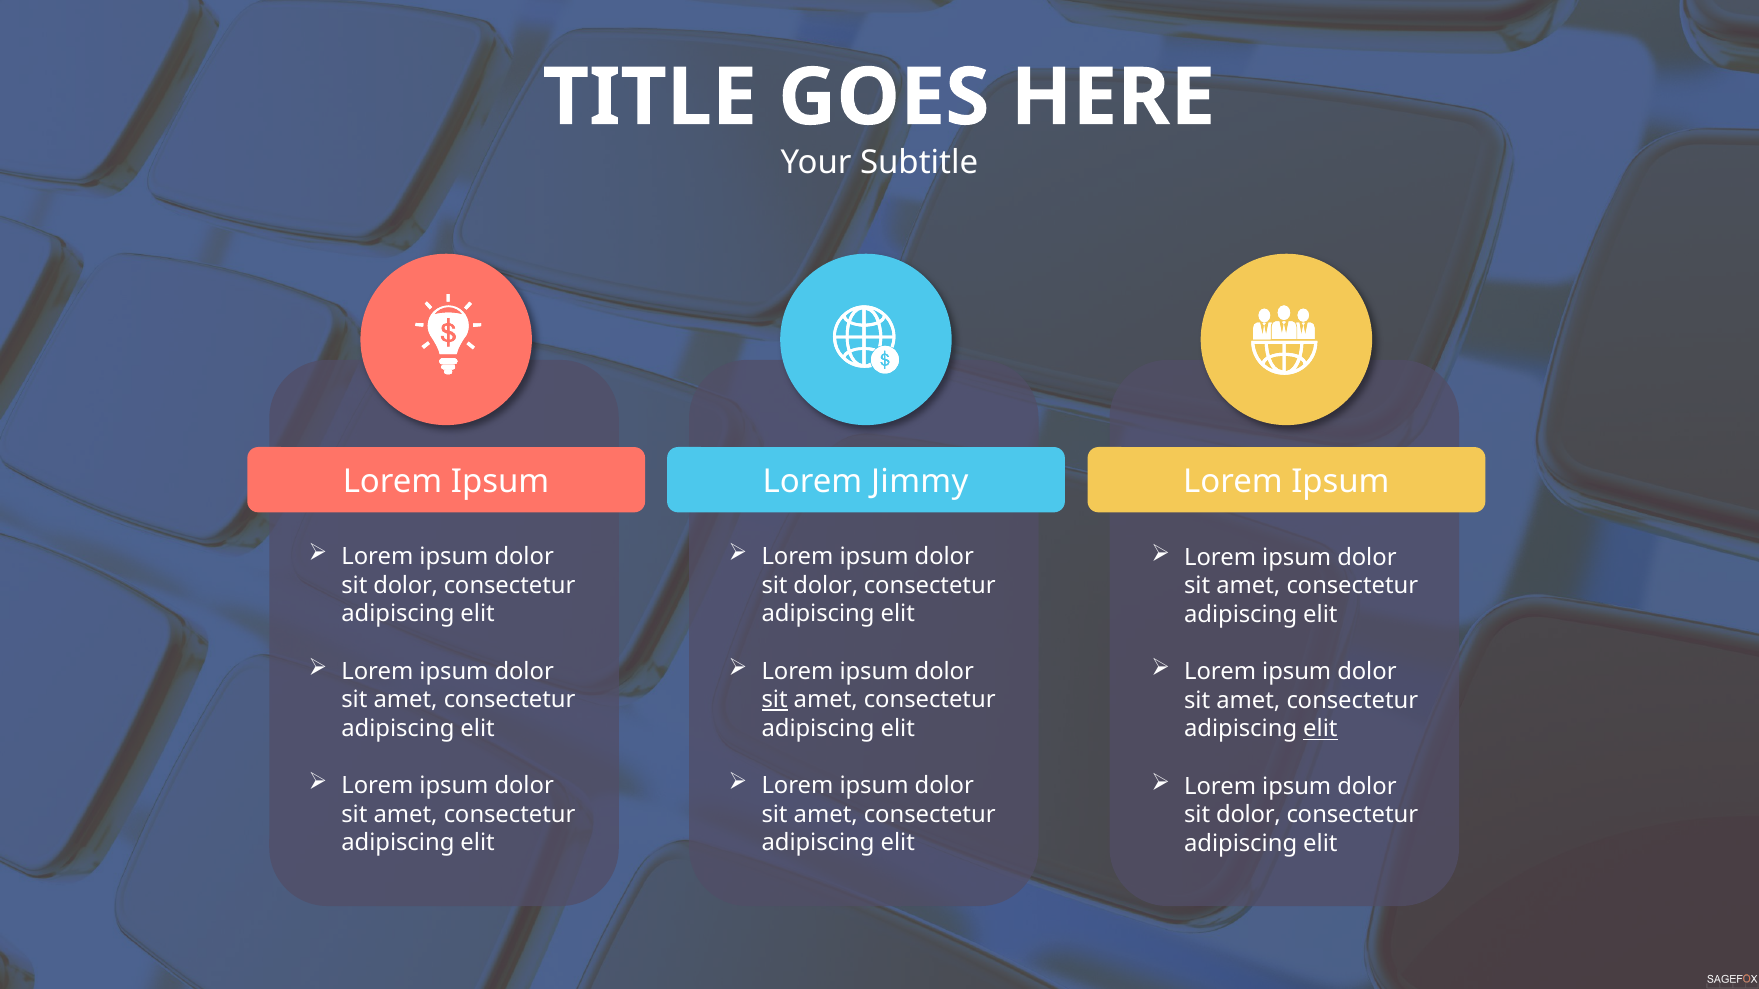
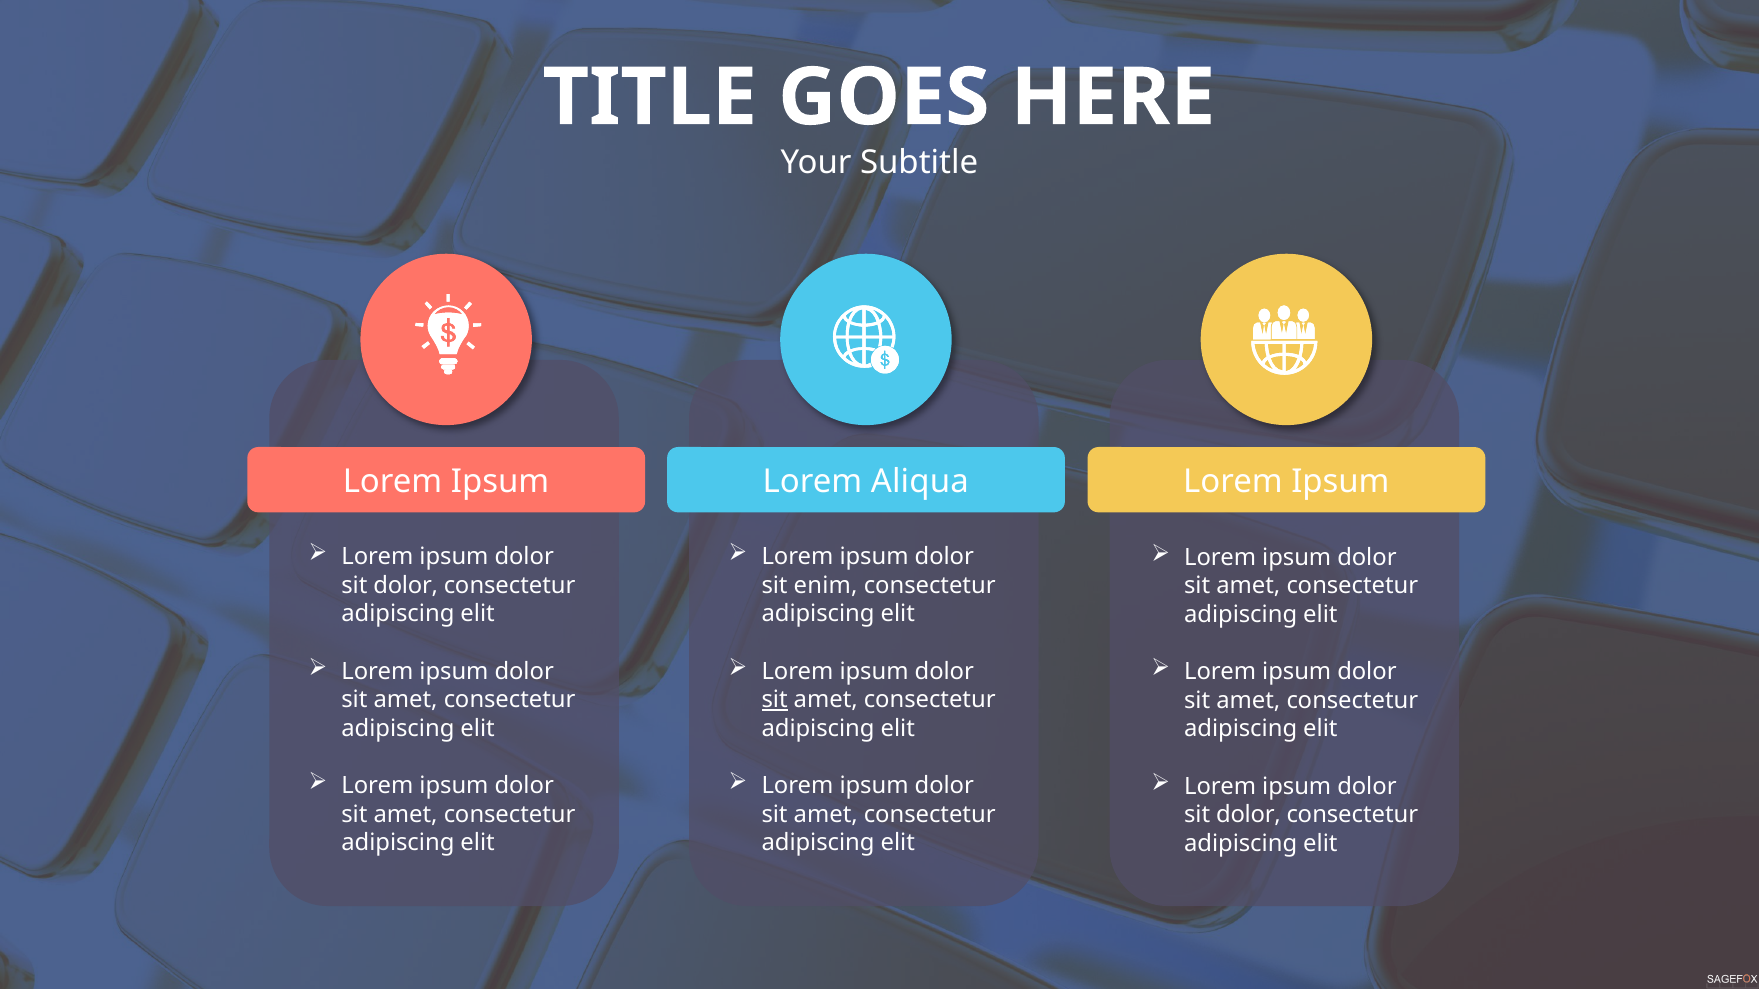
Jimmy: Jimmy -> Aliqua (920, 482)
dolor: dolor -> enim (826, 586)
elit underline: present -> none (1320, 729)
